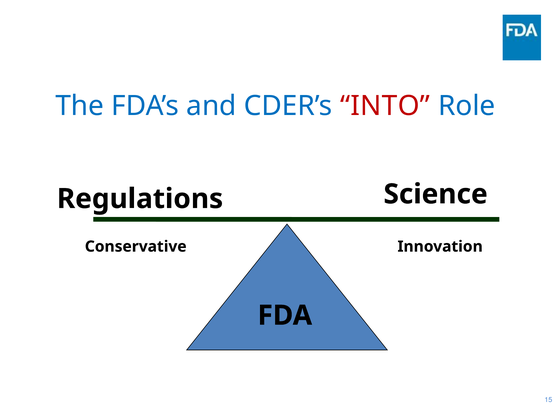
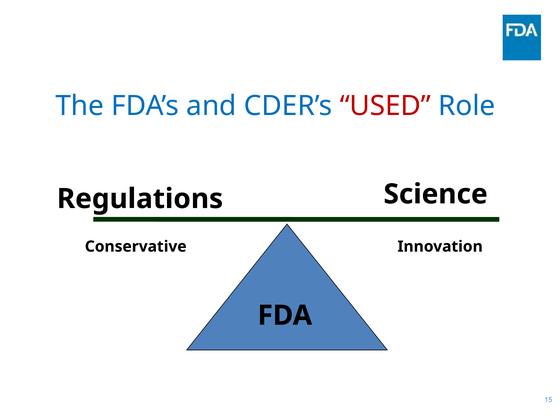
INTO: INTO -> USED (385, 106)
